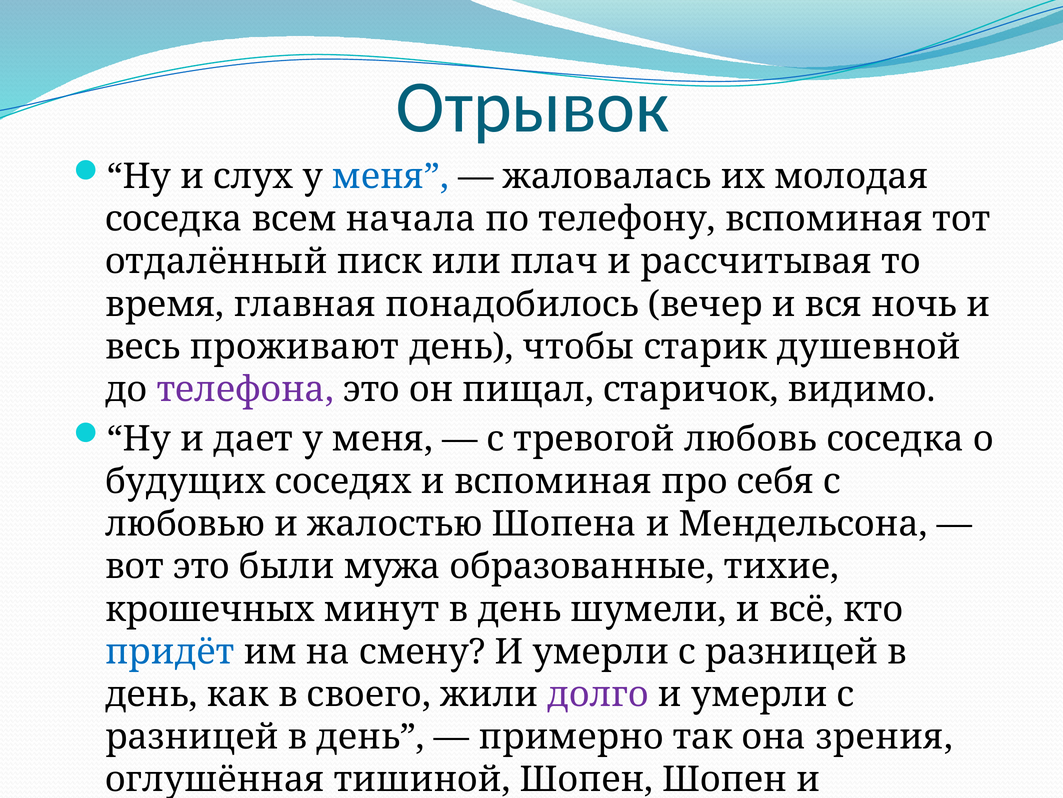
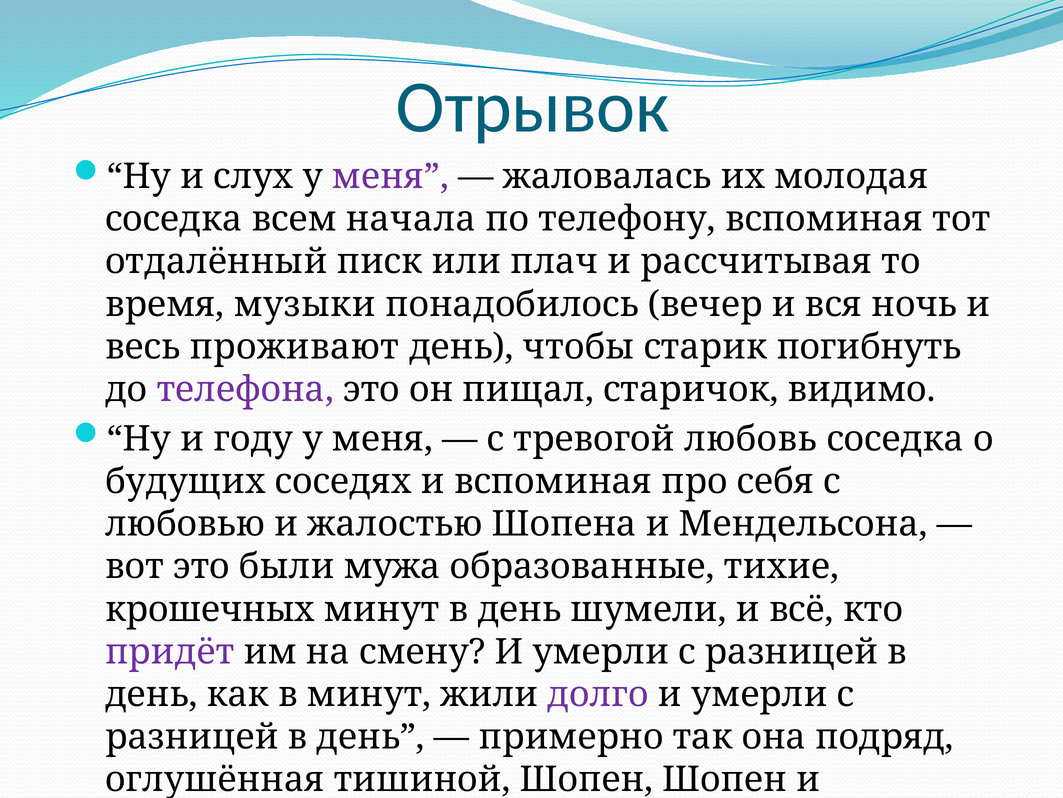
меня colour: blue -> purple (390, 176)
главная: главная -> музыки (305, 304)
душевной: душевной -> погибнуть (869, 347)
дает: дает -> году (253, 439)
придёт colour: blue -> purple (170, 651)
в своего: своего -> минут (369, 694)
зрения: зрения -> подряд (885, 736)
